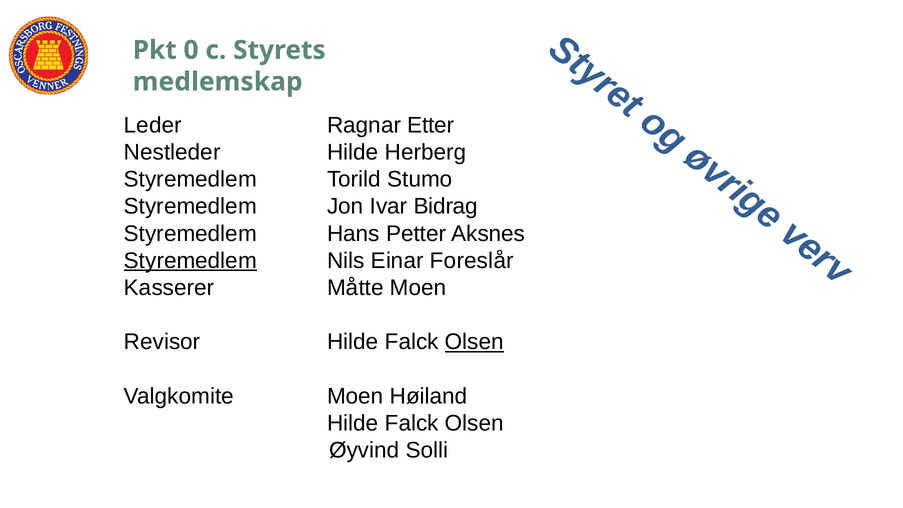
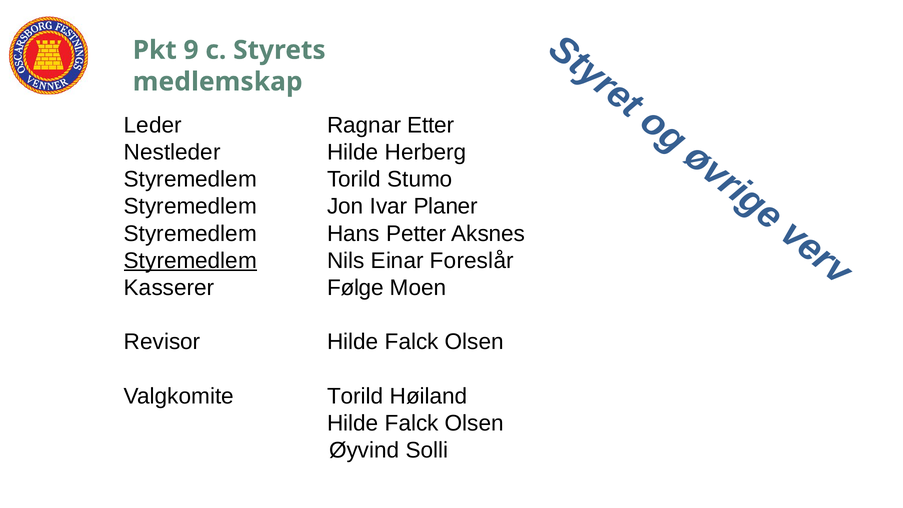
0: 0 -> 9 (191, 50)
Bidrag: Bidrag -> Planer (446, 206)
Måtte: Måtte -> Følge (355, 288)
Olsen underline: present -> none (474, 342)
Valgkomite Moen: Moen -> Torild (355, 396)
